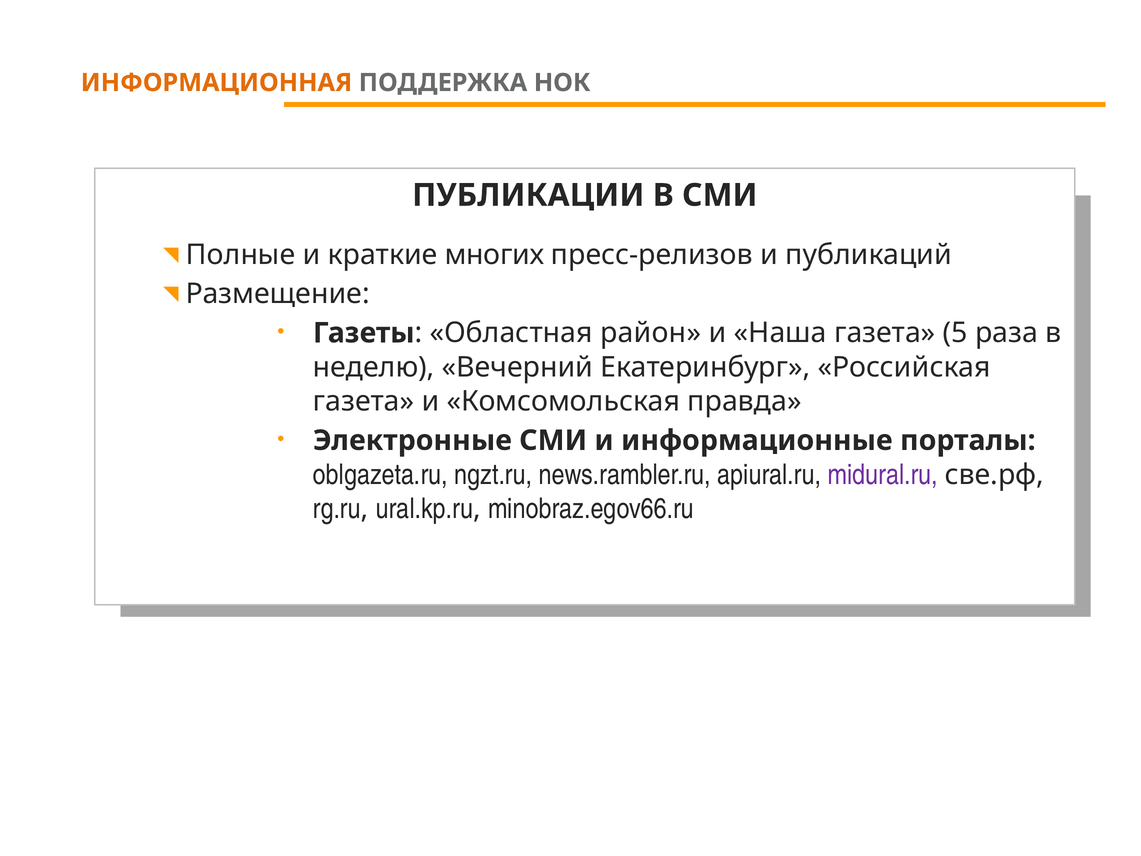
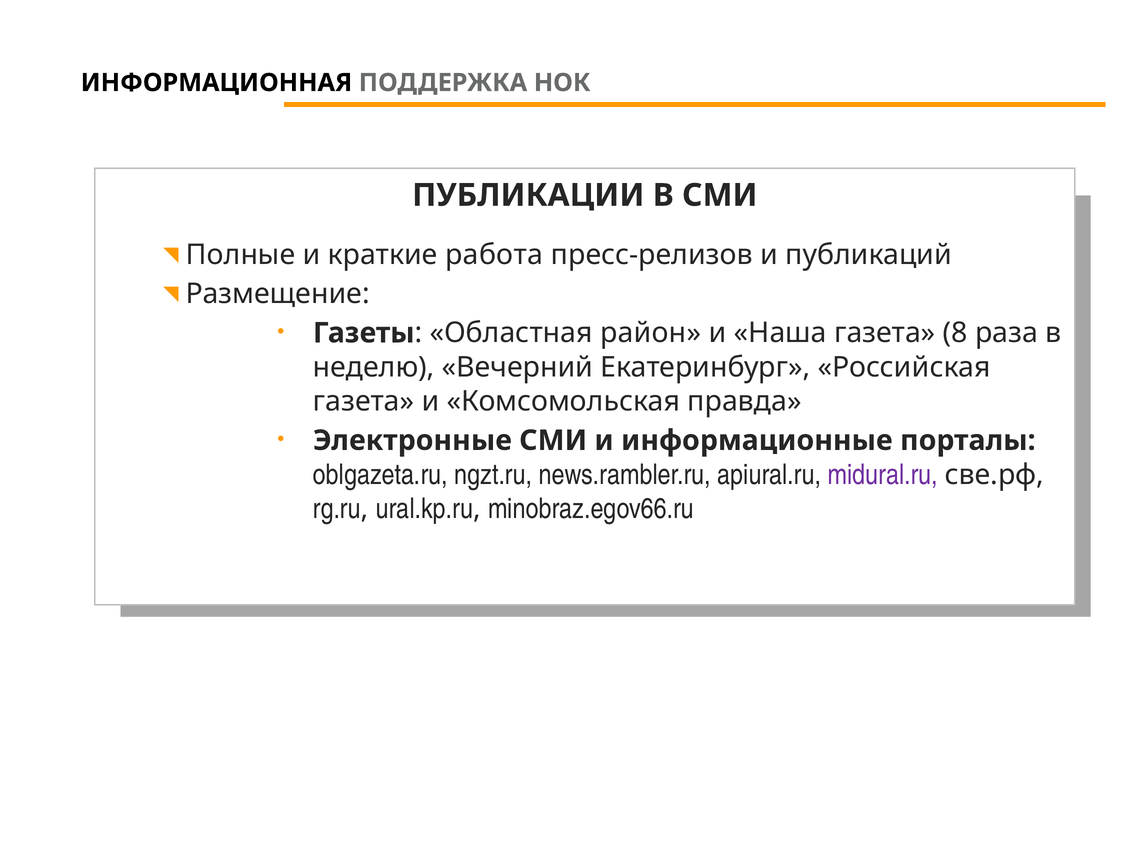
ИНФОРМАЦИОННАЯ colour: orange -> black (216, 83)
многих: многих -> работа (494, 255)
5: 5 -> 8 (955, 333)
